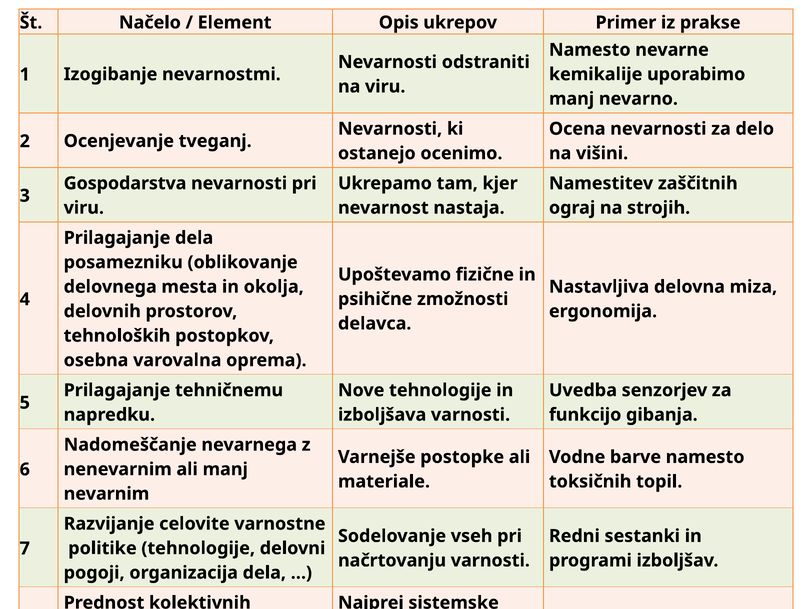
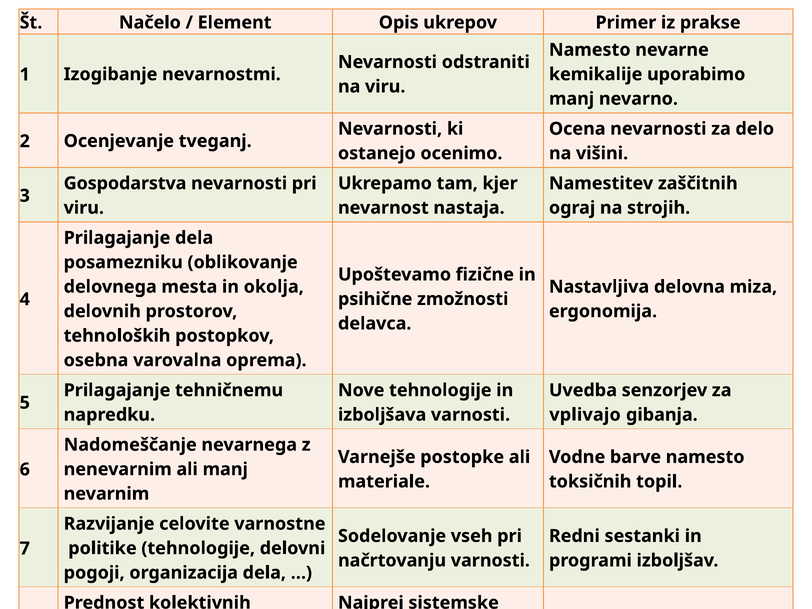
funkcijo: funkcijo -> vplivajo (585, 415)
